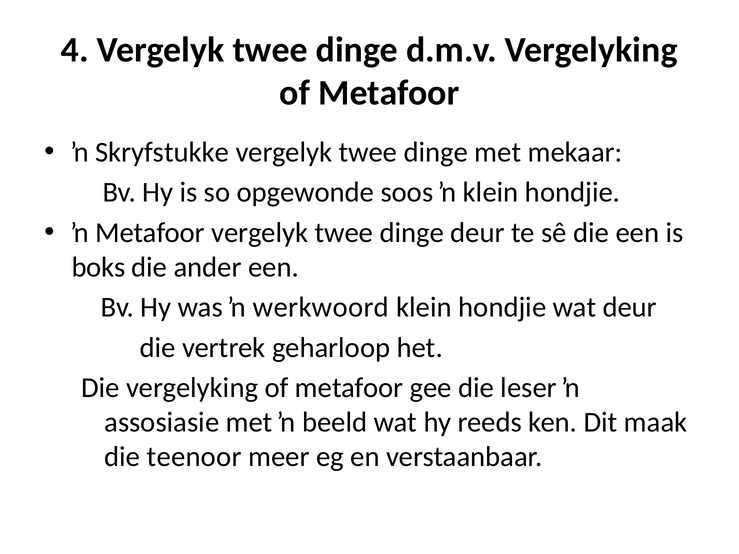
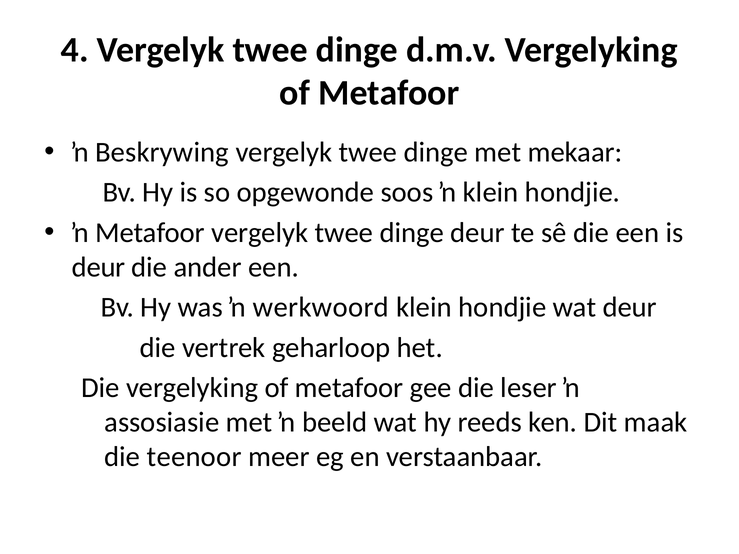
Skryfstukke: Skryfstukke -> Beskrywing (162, 152)
boks: boks -> deur (99, 267)
